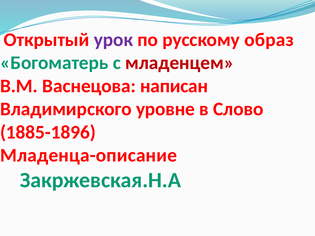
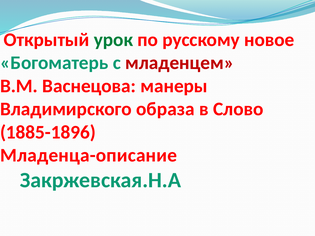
урок colour: purple -> green (113, 40)
образ: образ -> новое (269, 40)
написан: написан -> манеры (174, 86)
уровне: уровне -> образа (165, 109)
